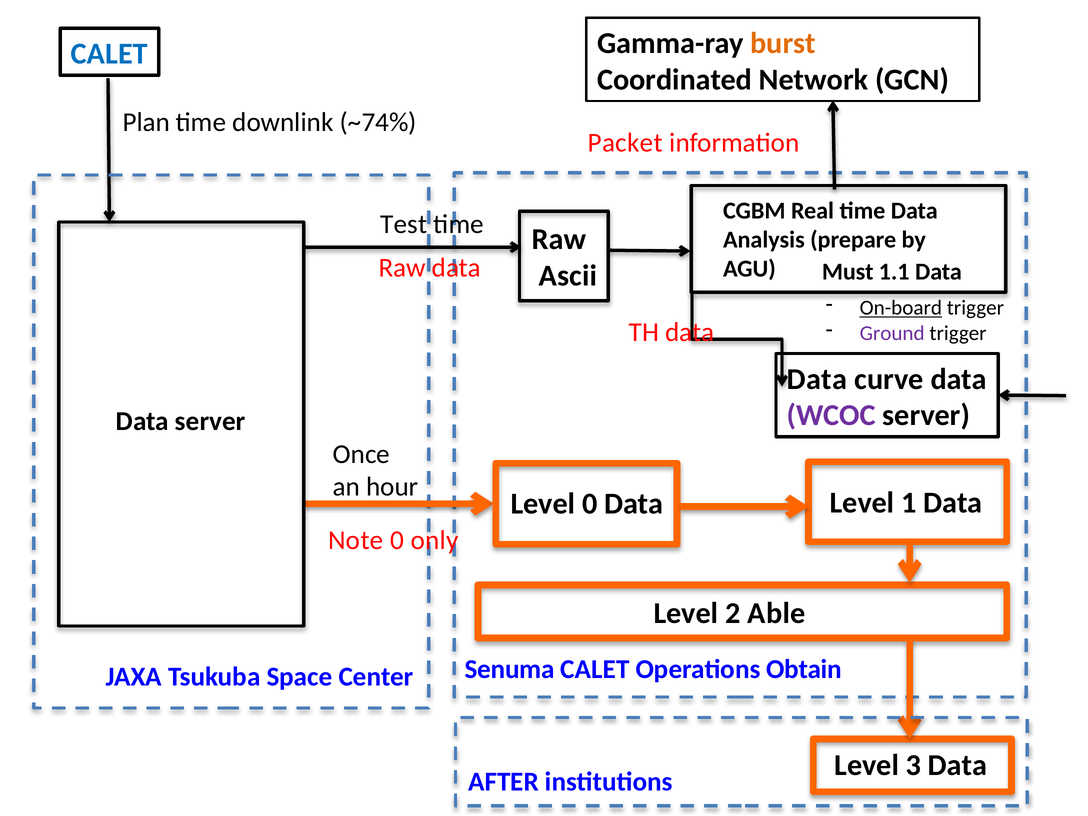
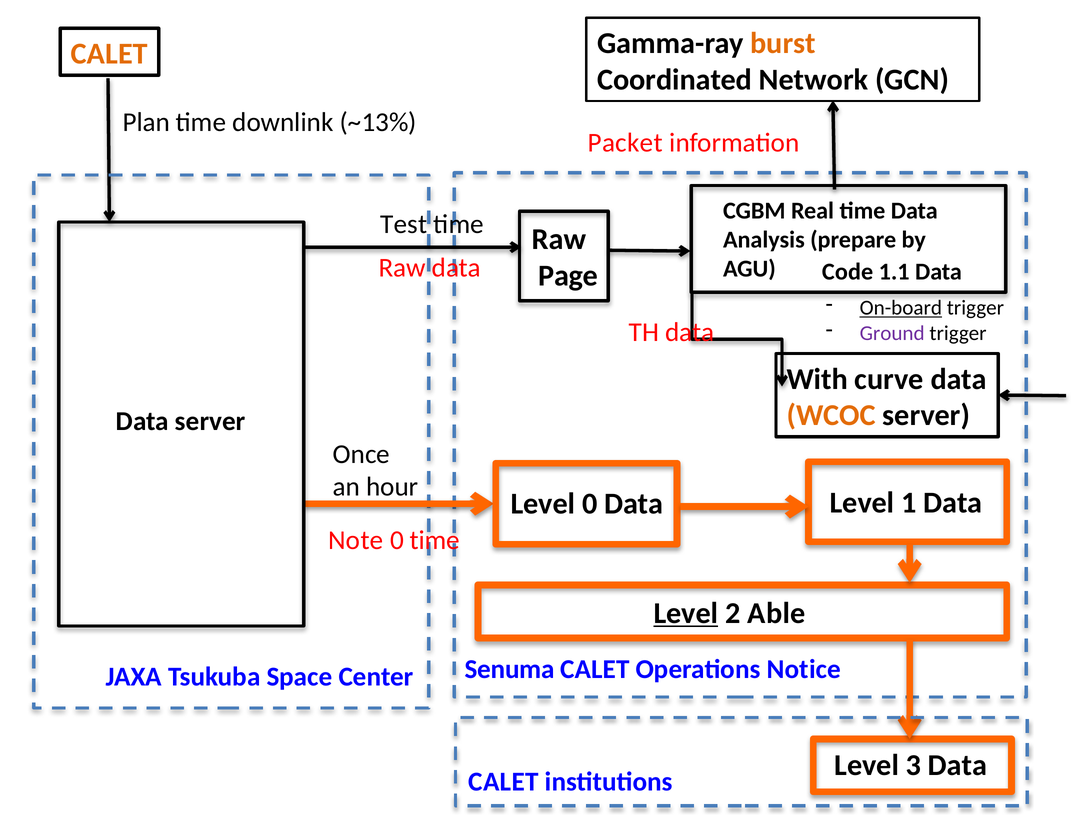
CALET colour: blue -> orange (109, 54)
~74%: ~74% -> ~13% (378, 122)
Must: Must -> Code (848, 272)
Ascii: Ascii -> Page (568, 276)
Data: Data -> With (817, 379)
WCOC colour: purple -> orange (831, 415)
0 only: only -> time (435, 540)
Level underline: none -> present (686, 613)
Obtain: Obtain -> Notice (804, 669)
AFTER: AFTER -> CALET (503, 782)
